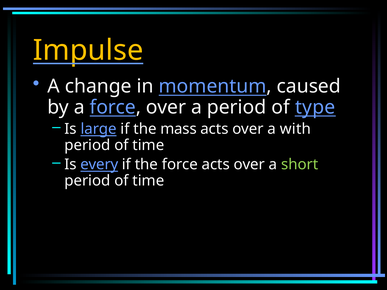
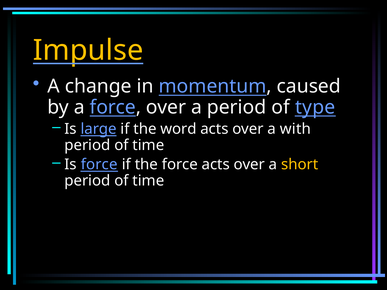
mass: mass -> word (178, 129)
Is every: every -> force (99, 165)
short colour: light green -> yellow (300, 165)
